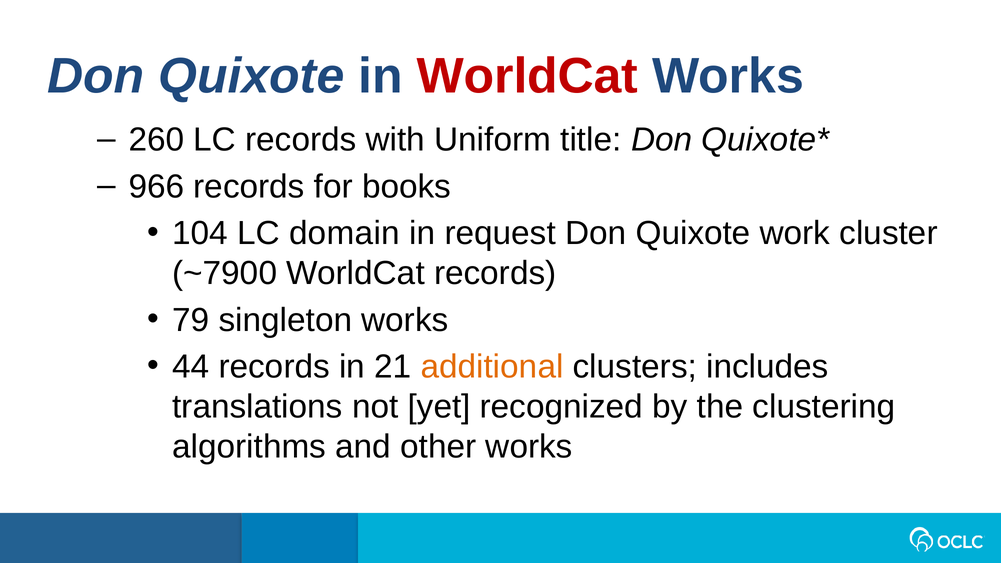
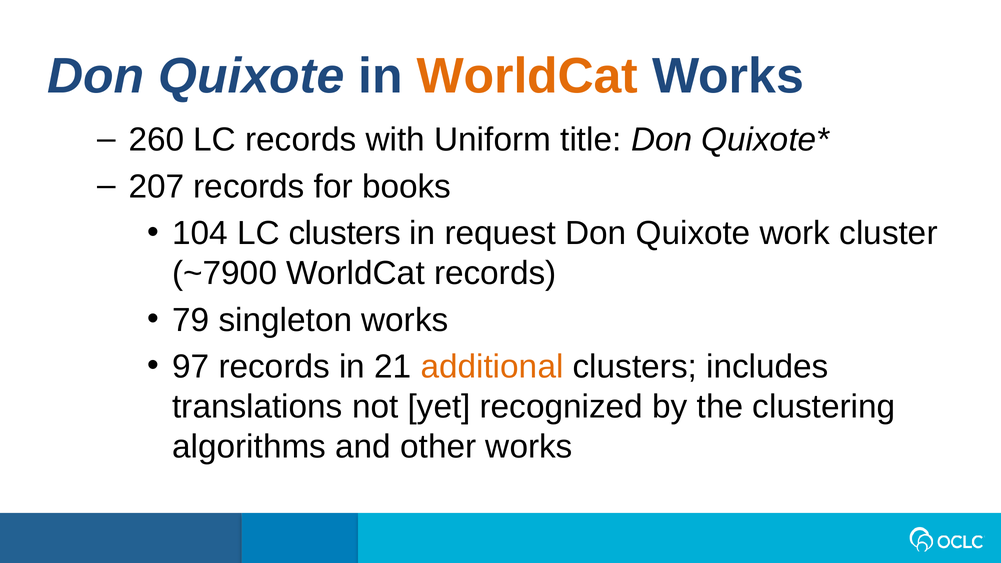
WorldCat colour: red -> orange (527, 76)
966: 966 -> 207 (156, 187)
LC domain: domain -> clusters (345, 233)
44: 44 -> 97 (191, 367)
